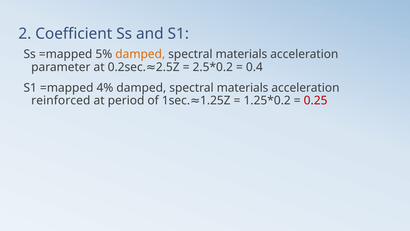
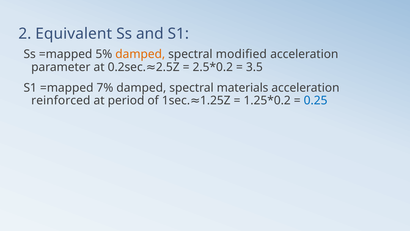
Coefficient: Coefficient -> Equivalent (74, 34)
materials: materials -> modified (241, 54)
0.4: 0.4 -> 3.5 (254, 67)
4%: 4% -> 7% (105, 88)
0.25 colour: red -> blue (316, 101)
